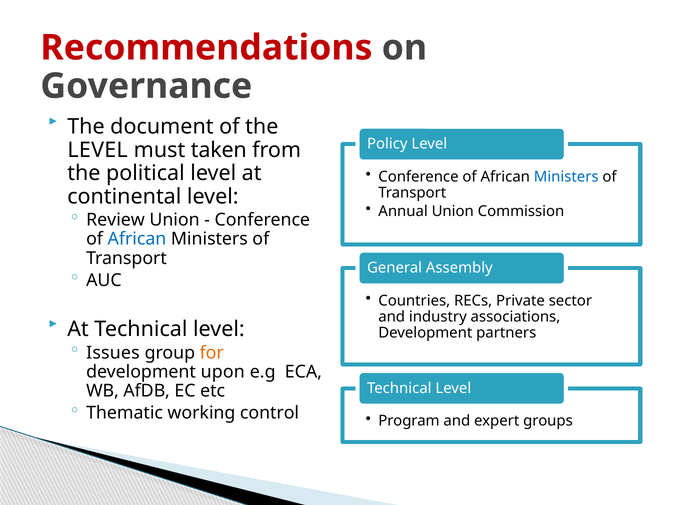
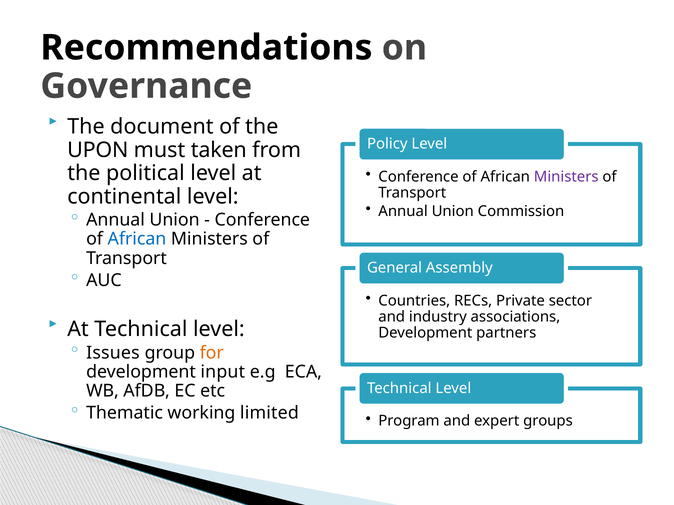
Recommendations colour: red -> black (206, 48)
LEVEL: LEVEL -> UPON (98, 150)
Ministers colour: blue -> purple (566, 177)
Review: Review -> Annual (116, 220)
upon: upon -> input (223, 372)
control: control -> limited (269, 413)
